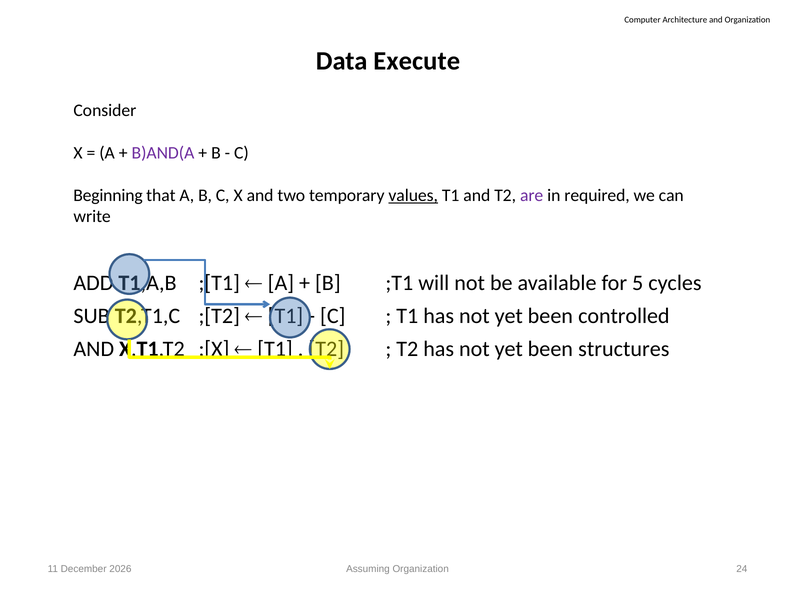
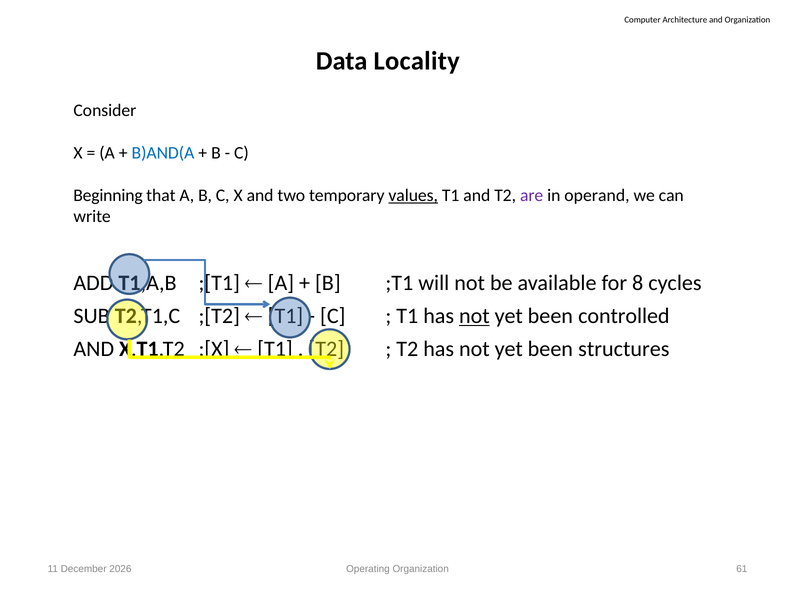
Execute: Execute -> Locality (417, 61)
B)AND(A colour: purple -> blue (163, 153)
required: required -> operand (597, 195)
5: 5 -> 8 (638, 283)
not underline: none -> present (474, 316)
Assuming: Assuming -> Operating (368, 569)
24: 24 -> 61 (742, 569)
